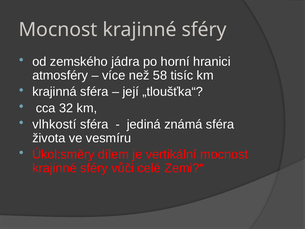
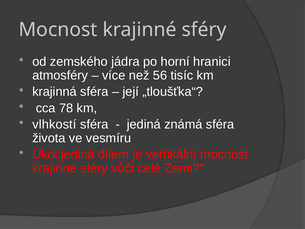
58: 58 -> 56 (160, 75)
32: 32 -> 78 (66, 108)
Úkol:směry: Úkol:směry -> Úkol:jediná (63, 154)
